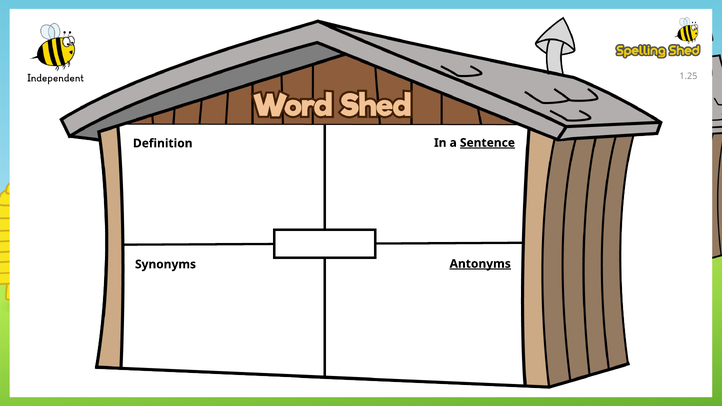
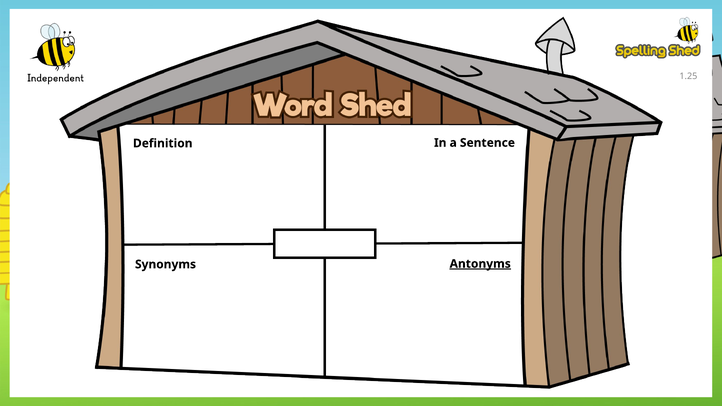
Sentence underline: present -> none (487, 143)
